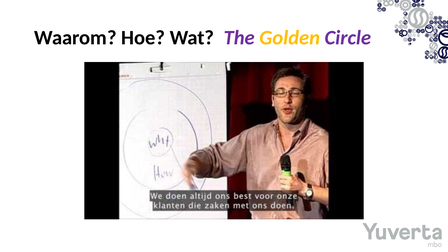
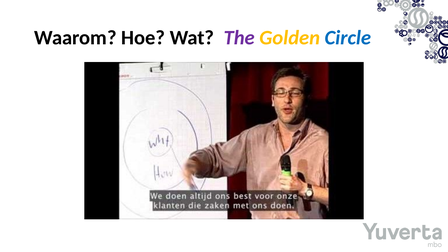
Circle colour: purple -> blue (348, 38)
